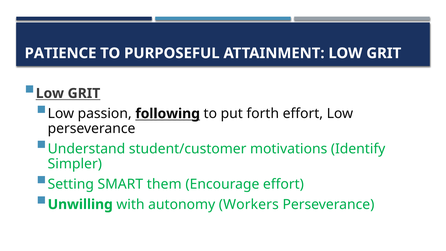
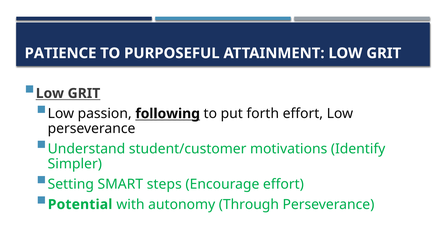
them: them -> steps (164, 184)
Unwilling: Unwilling -> Potential (80, 204)
Workers: Workers -> Through (249, 204)
